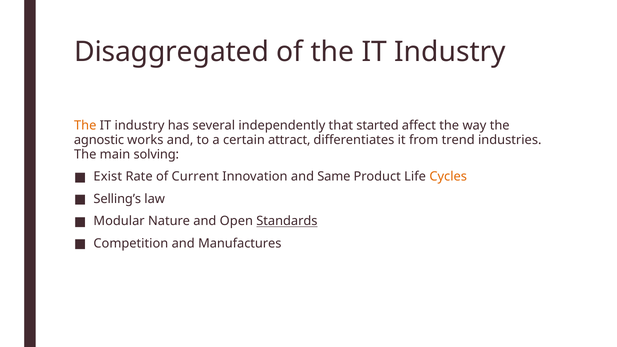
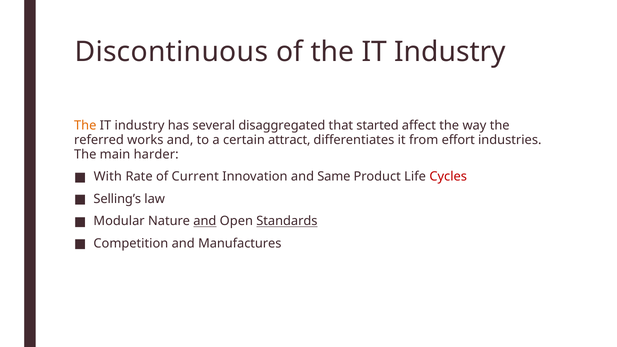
Disaggregated: Disaggregated -> Discontinuous (171, 52)
independently: independently -> disaggregated (282, 125)
agnostic: agnostic -> referred (99, 140)
trend: trend -> effort (458, 140)
solving: solving -> harder (156, 154)
Exist: Exist -> With (108, 177)
Cycles colour: orange -> red (448, 177)
and underline: none -> present (205, 221)
